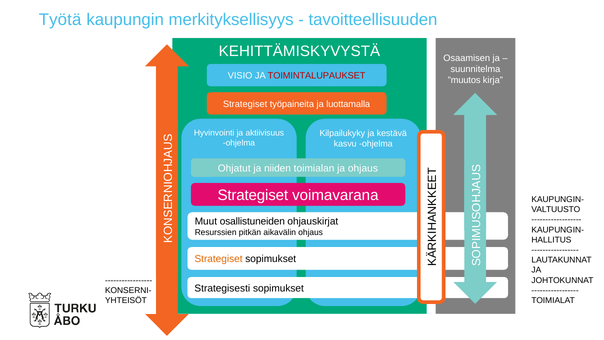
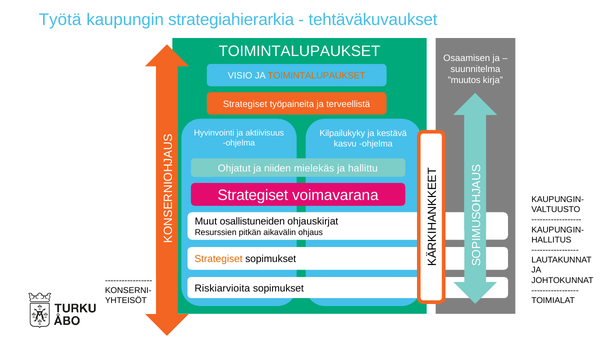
merkityksellisyys: merkityksellisyys -> strategiahierarkia (231, 20)
tavoitteellisuuden: tavoitteellisuuden -> tehtäväkuvaukset (373, 20)
KEHITTÄMISKYVYSTÄ: KEHITTÄMISKYVYSTÄ -> TOIMINTALUPAUKSET (299, 51)
TOIMINTALUPAUKSET colour: red -> orange (317, 76)
luottamalla: luottamalla -> terveellistä (348, 104)
toimialan: toimialan -> mielekäs (314, 168)
ja ohjaus: ohjaus -> hallittu (363, 168)
Strategisesti: Strategisesti -> Riskiarvioita (222, 288)
